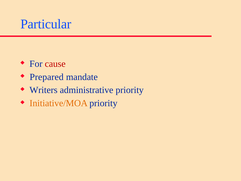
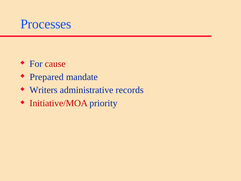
Particular: Particular -> Processes (46, 24)
administrative priority: priority -> records (130, 90)
Initiative/MOA colour: orange -> red (59, 103)
